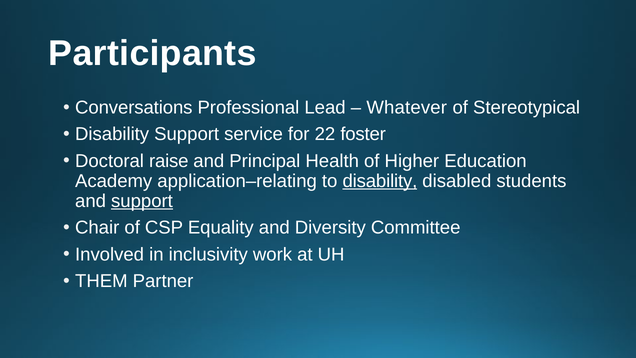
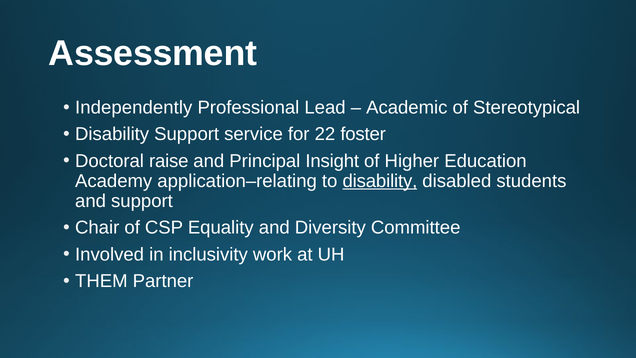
Participants: Participants -> Assessment (153, 53)
Conversations: Conversations -> Independently (134, 108)
Whatever: Whatever -> Academic (407, 108)
Health: Health -> Insight (332, 161)
support underline: present -> none (142, 201)
